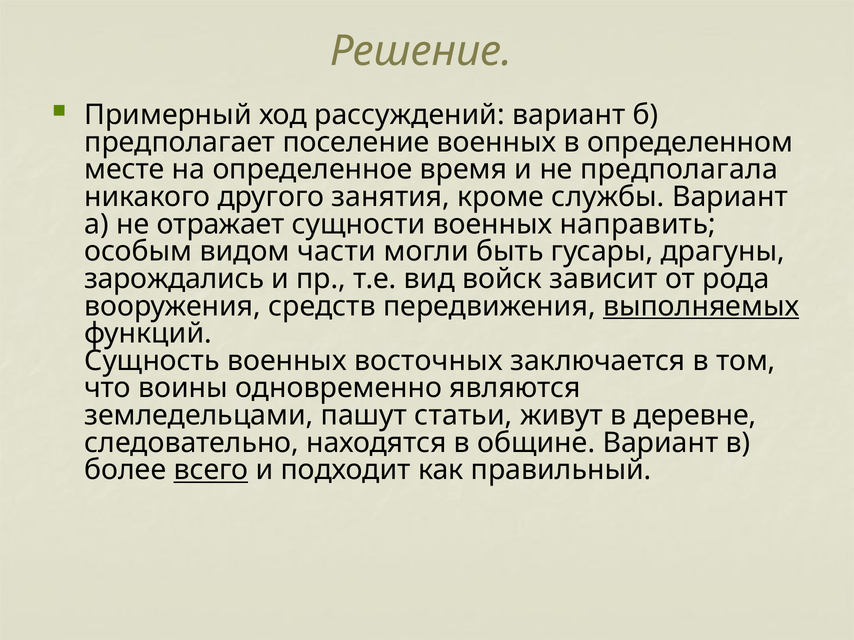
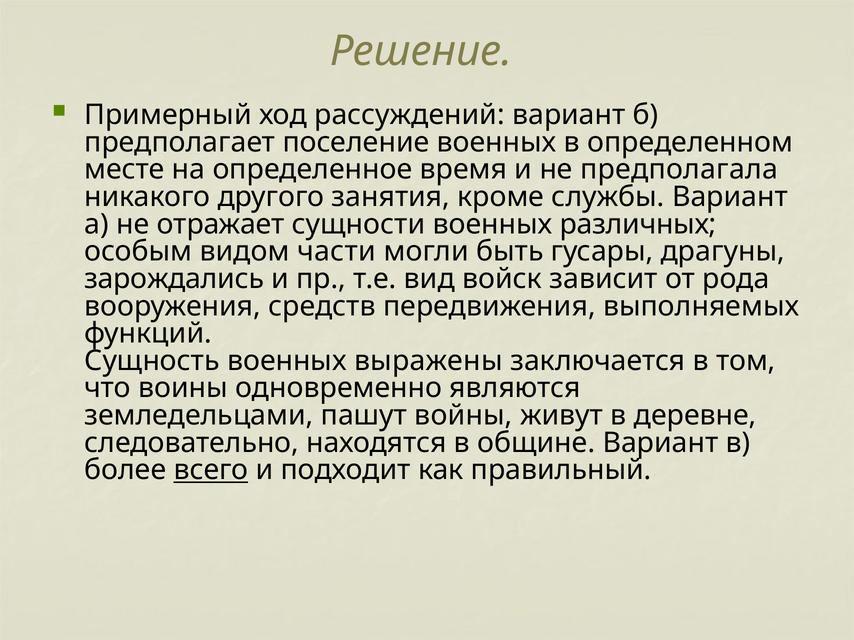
направить: направить -> различных (638, 224)
выполняемых underline: present -> none (701, 306)
восточных: восточных -> выражены (428, 361)
статьи: статьи -> войны (464, 416)
